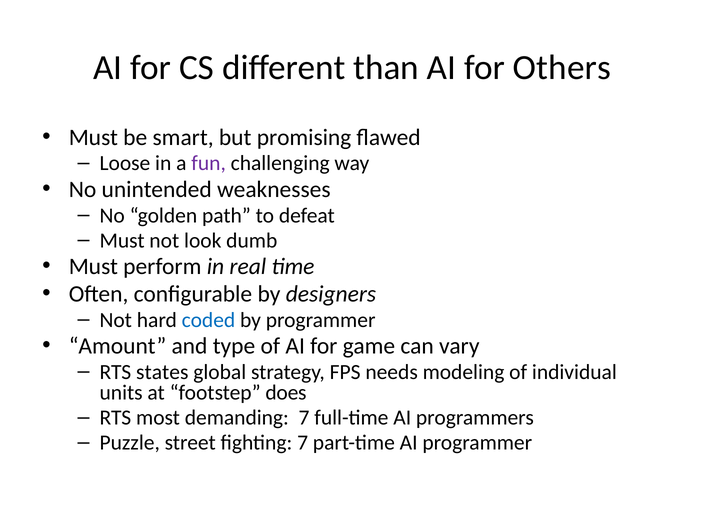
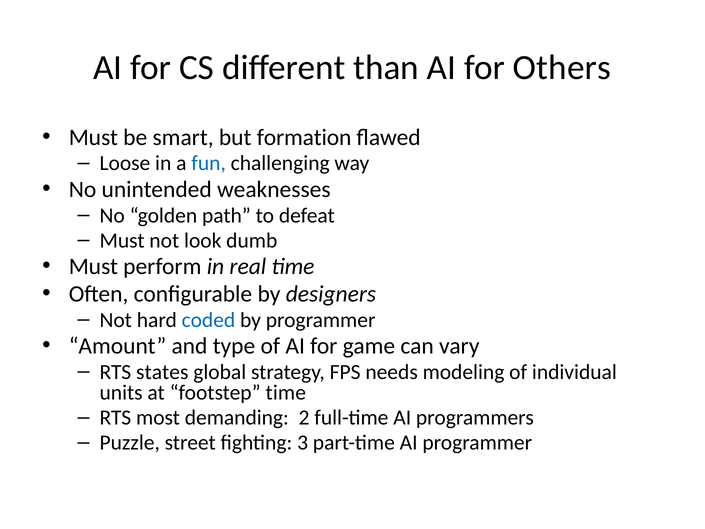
promising: promising -> formation (304, 137)
fun colour: purple -> blue (209, 163)
footstep does: does -> time (286, 393)
demanding 7: 7 -> 2 (304, 418)
fighting 7: 7 -> 3 (303, 443)
